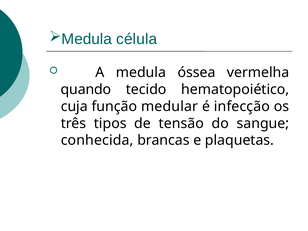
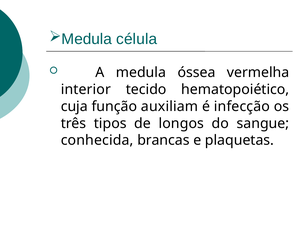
quando: quando -> interior (86, 89)
medular: medular -> auxiliam (170, 106)
tensão: tensão -> longos (181, 123)
